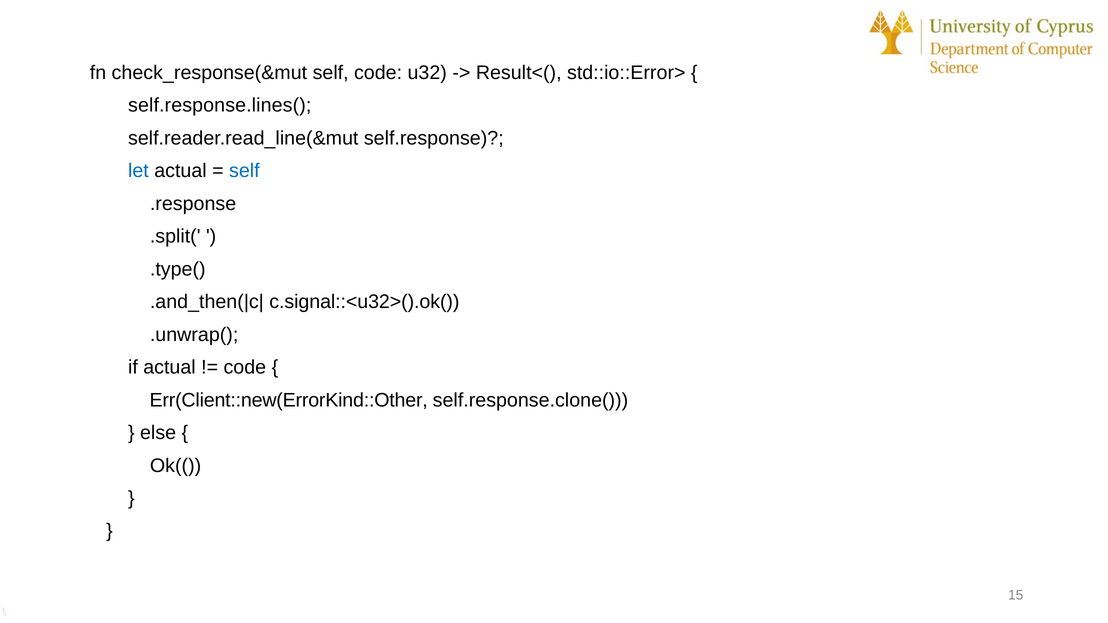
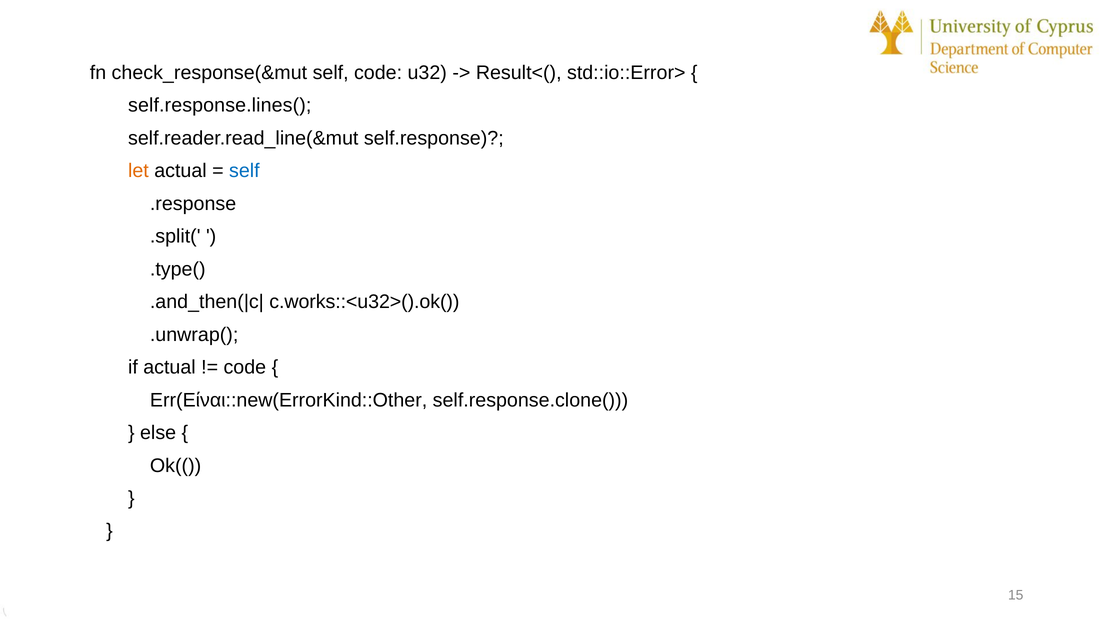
let colour: blue -> orange (138, 171)
c.signal::<u32>().ok(: c.signal::<u32>().ok( -> c.works::<u32>().ok( (364, 302)
Err(Client::new(ErrorKind::Other: Err(Client::new(ErrorKind::Other -> Err(Είναι::new(ErrorKind::Other (289, 400)
